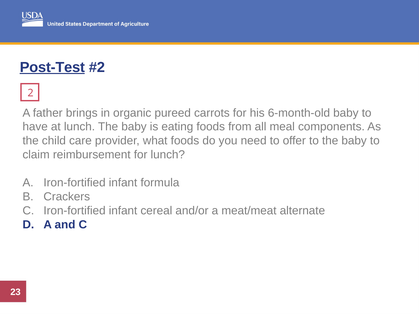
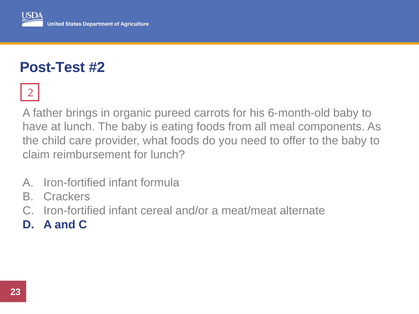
Post-Test underline: present -> none (52, 67)
